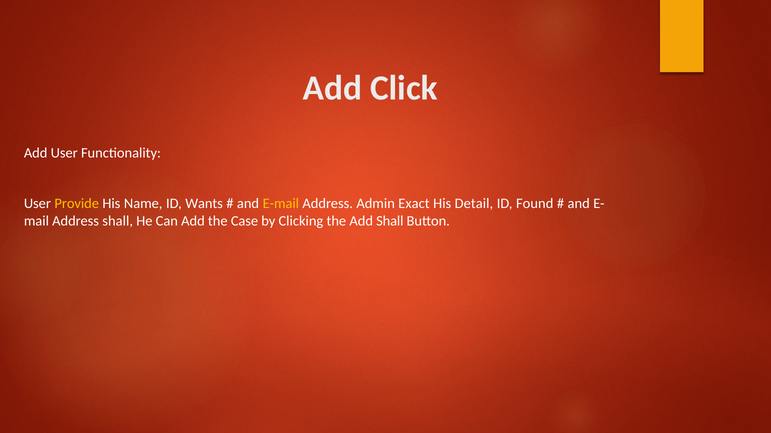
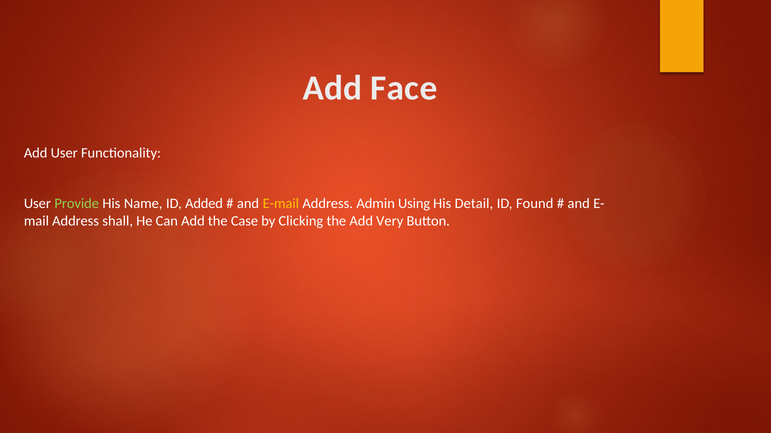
Click: Click -> Face (404, 88)
Provide colour: yellow -> light green (77, 204)
Wants: Wants -> Added (204, 204)
Exact: Exact -> Using (414, 204)
Add Shall: Shall -> Very (390, 221)
